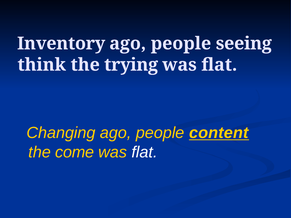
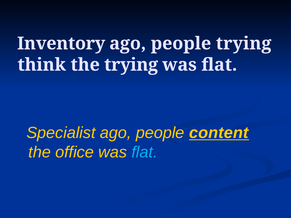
people seeing: seeing -> trying (244, 44)
Changing: Changing -> Specialist (61, 133)
come: come -> office (75, 152)
flat colour: white -> light blue (145, 152)
